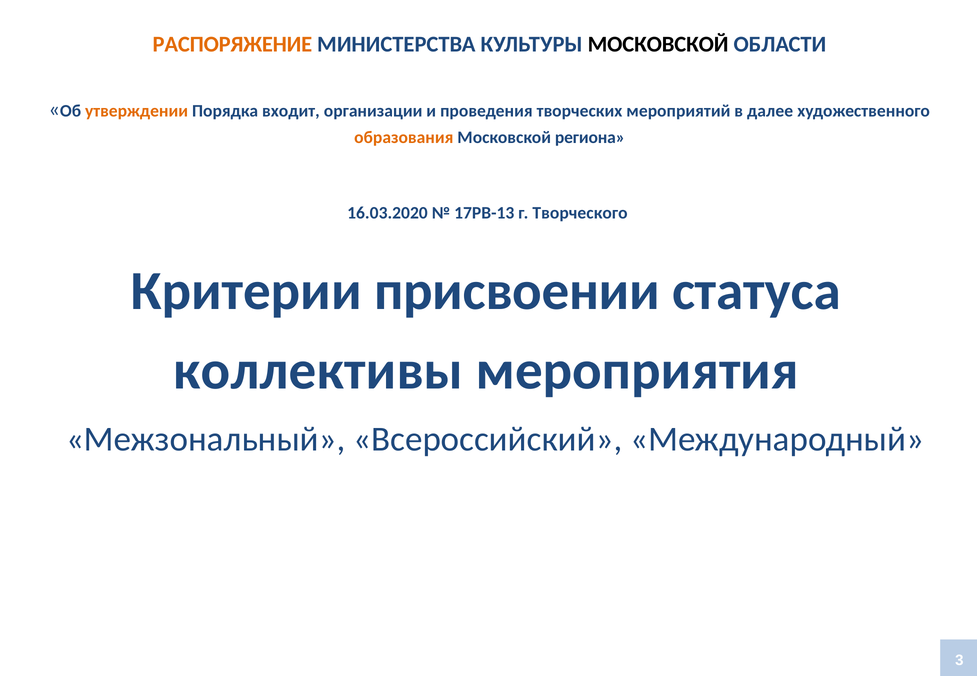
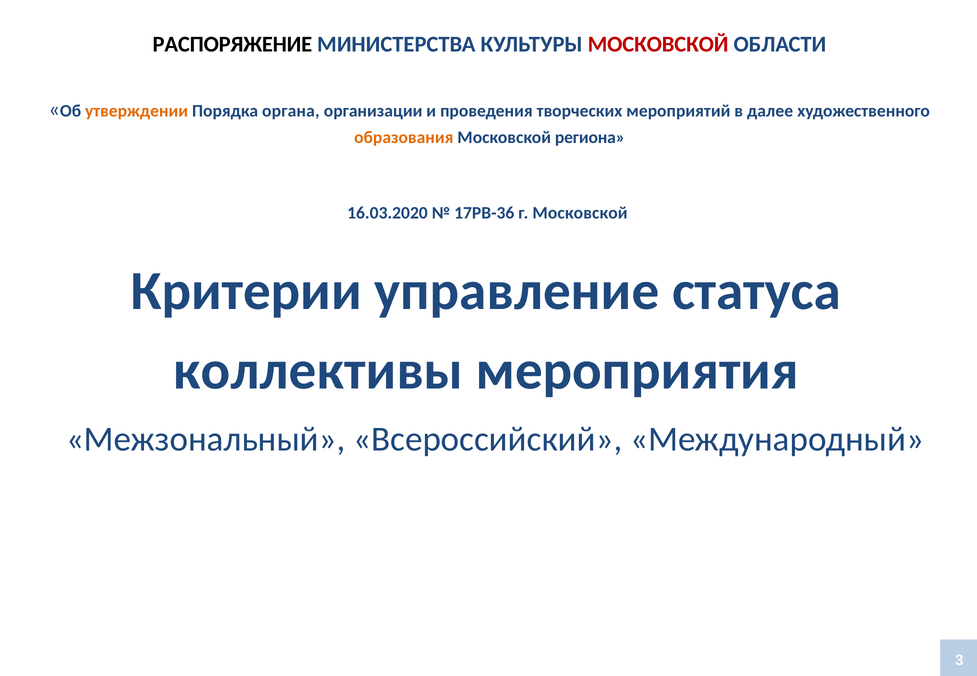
РАСПОРЯЖЕНИЕ colour: orange -> black (232, 45)
МОСКОВСКОЙ colour: black -> red (658, 45)
входит: входит -> органа (291, 111)
17РВ-13: 17РВ-13 -> 17РВ-36 (484, 213)
г Творческого: Творческого -> Московской (580, 213)
присвоении: присвоении -> управление (517, 291)
